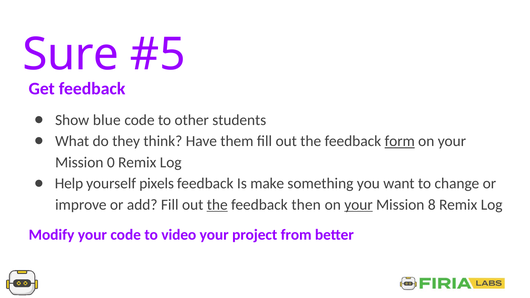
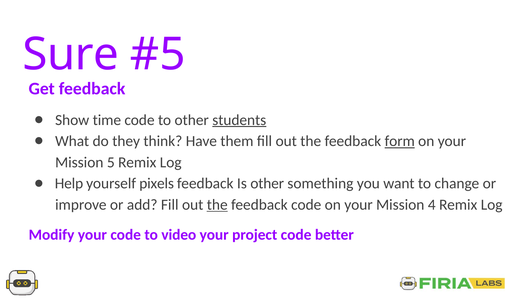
blue: blue -> time (107, 120)
students underline: none -> present (239, 120)
0: 0 -> 5 (111, 162)
Is make: make -> other (267, 184)
feedback then: then -> code (306, 205)
your underline: present -> none (359, 205)
8: 8 -> 4 (432, 205)
project from: from -> code (296, 235)
